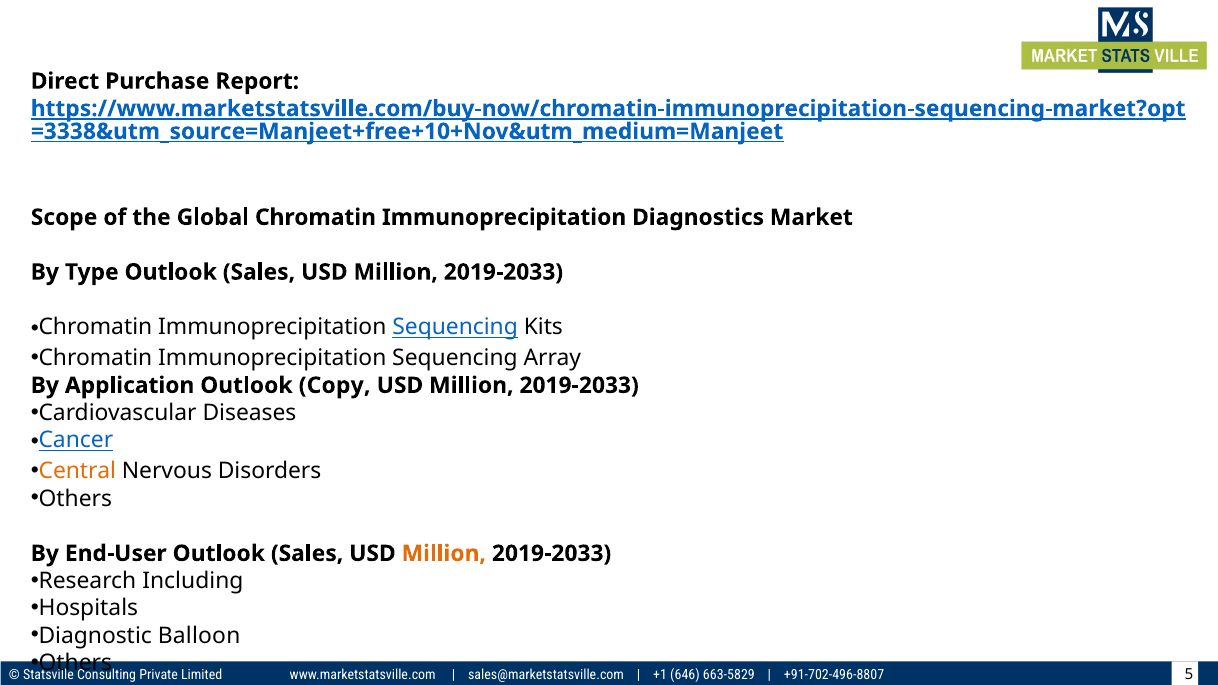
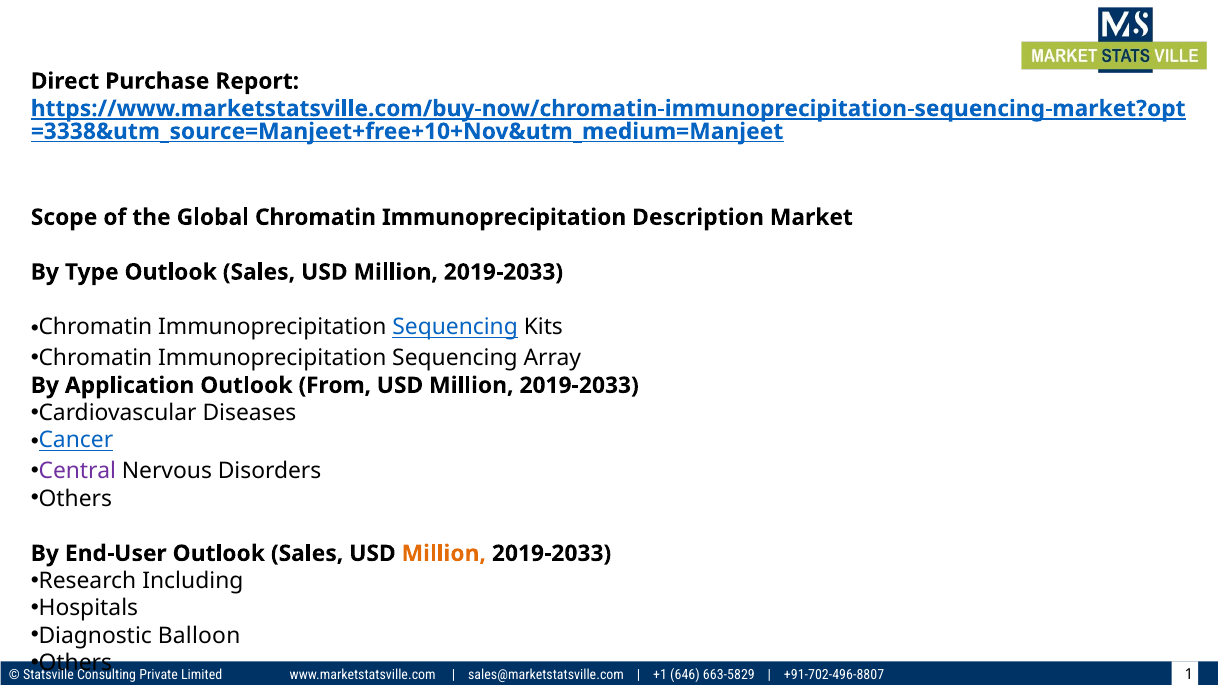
Diagnostics: Diagnostics -> Description (698, 217)
Copy: Copy -> From (335, 385)
Central colour: orange -> purple (77, 471)
5: 5 -> 1 (1189, 674)
